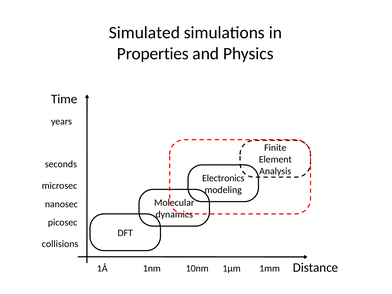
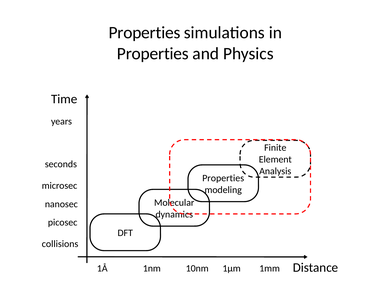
Simulated: Simulated -> Properties (144, 33)
Electronics: Electronics -> Properties (223, 178)
